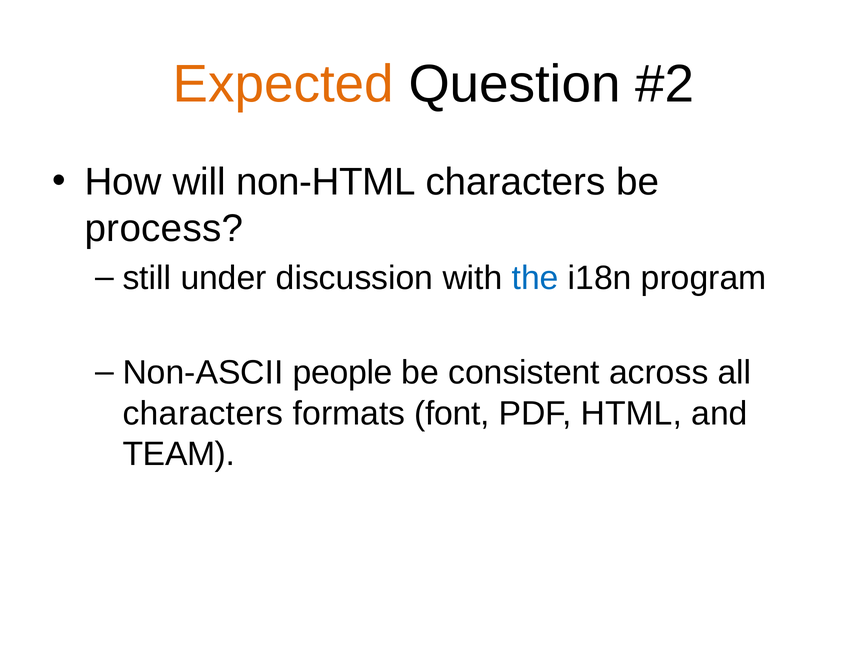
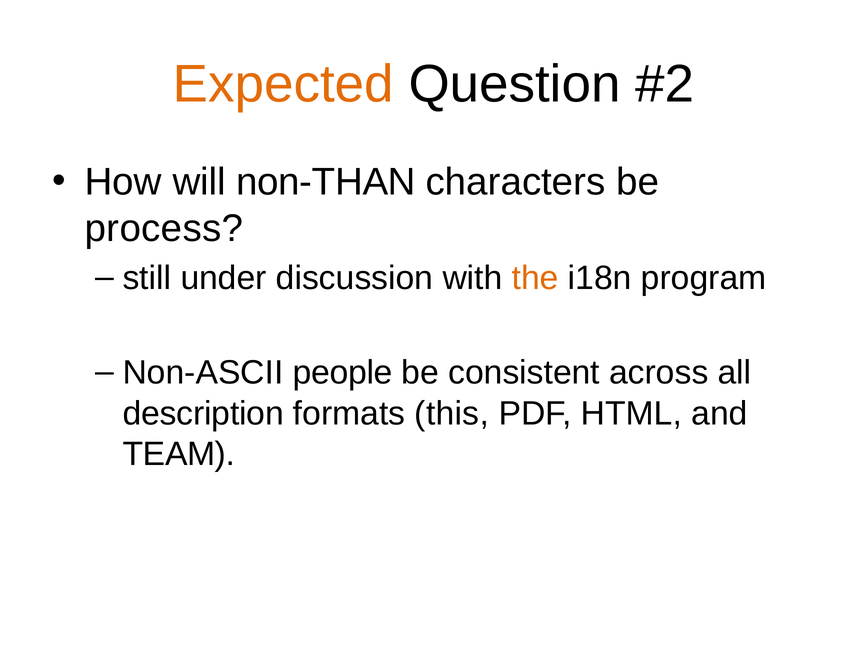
non-HTML: non-HTML -> non-THAN (326, 182)
the colour: blue -> orange (535, 278)
characters: characters -> description (203, 413)
font: font -> this (452, 413)
